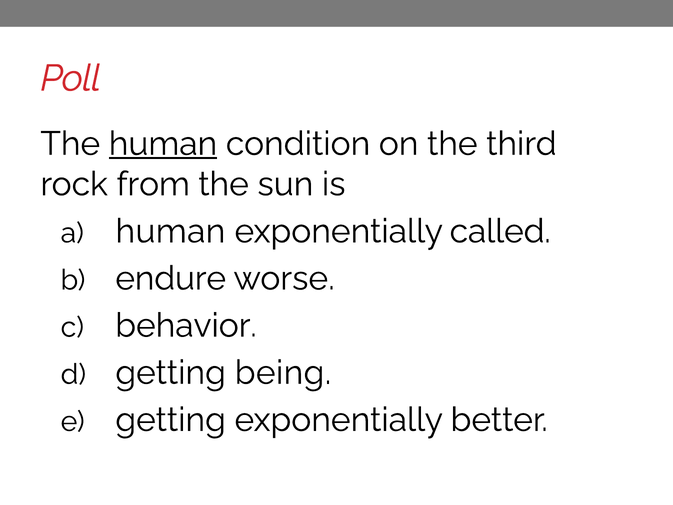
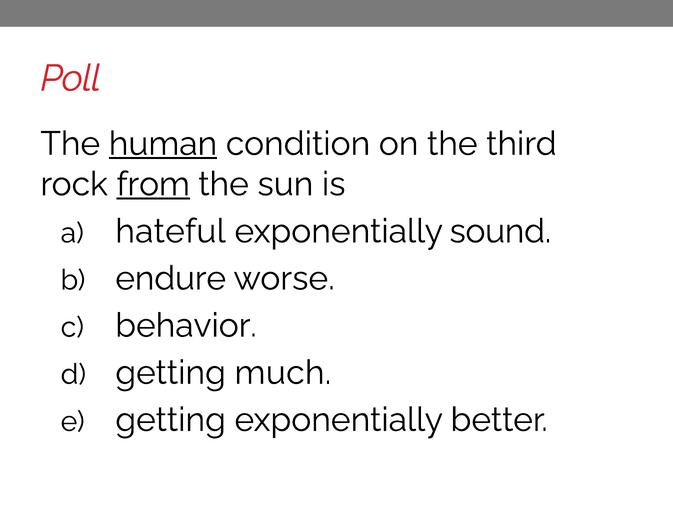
from underline: none -> present (153, 184)
human: human -> hateful (170, 231)
called: called -> sound (500, 231)
being: being -> much (283, 373)
